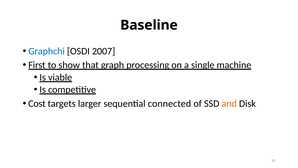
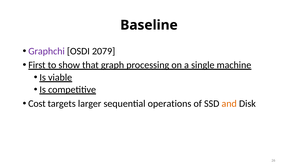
Graphchi colour: blue -> purple (47, 51)
2007: 2007 -> 2079 (104, 51)
connected: connected -> operations (170, 103)
